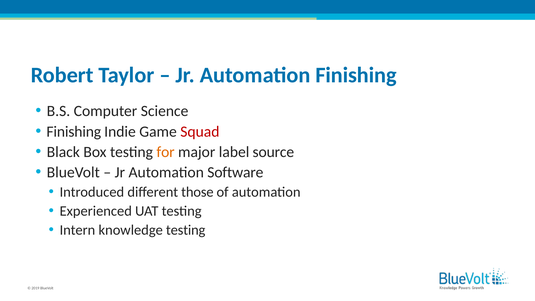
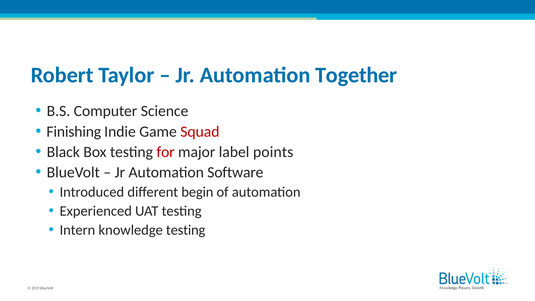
Automation Finishing: Finishing -> Together (356, 75)
for colour: orange -> red (166, 152)
source: source -> points (273, 152)
those: those -> begin (197, 192)
